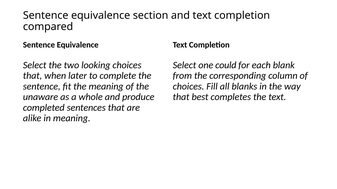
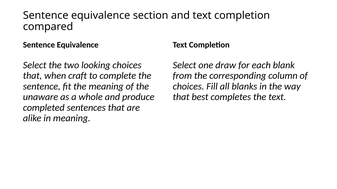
could: could -> draw (226, 65)
later: later -> craft (78, 76)
